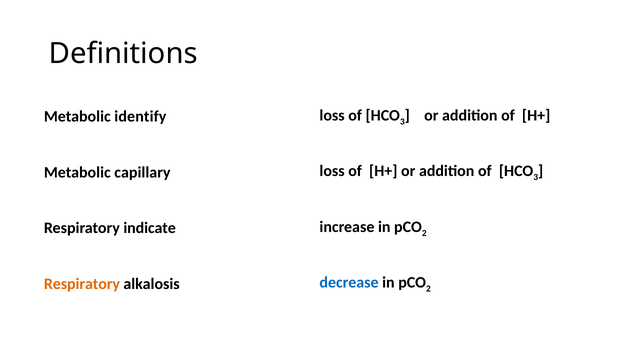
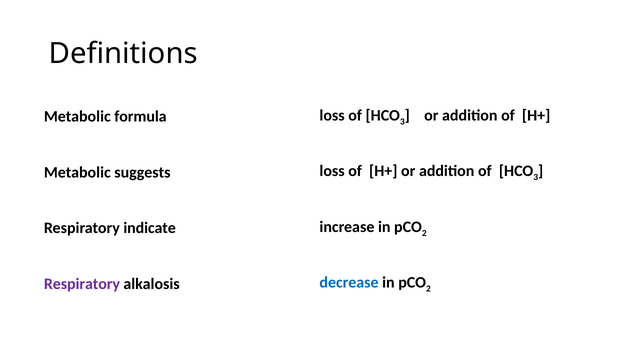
identify: identify -> formula (140, 117)
capillary: capillary -> suggests (142, 172)
Respiratory colour: orange -> purple (82, 284)
